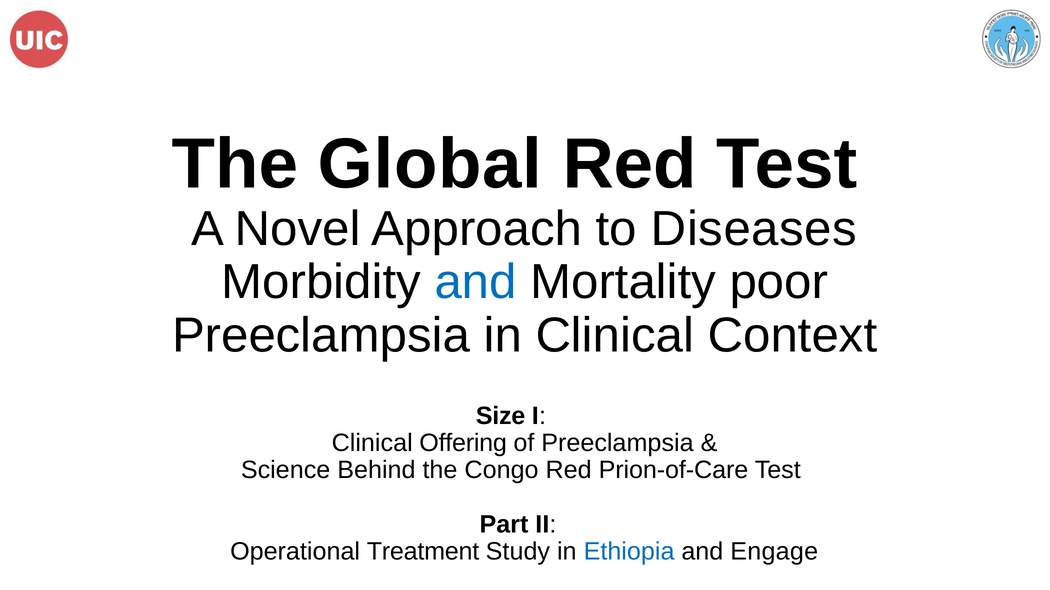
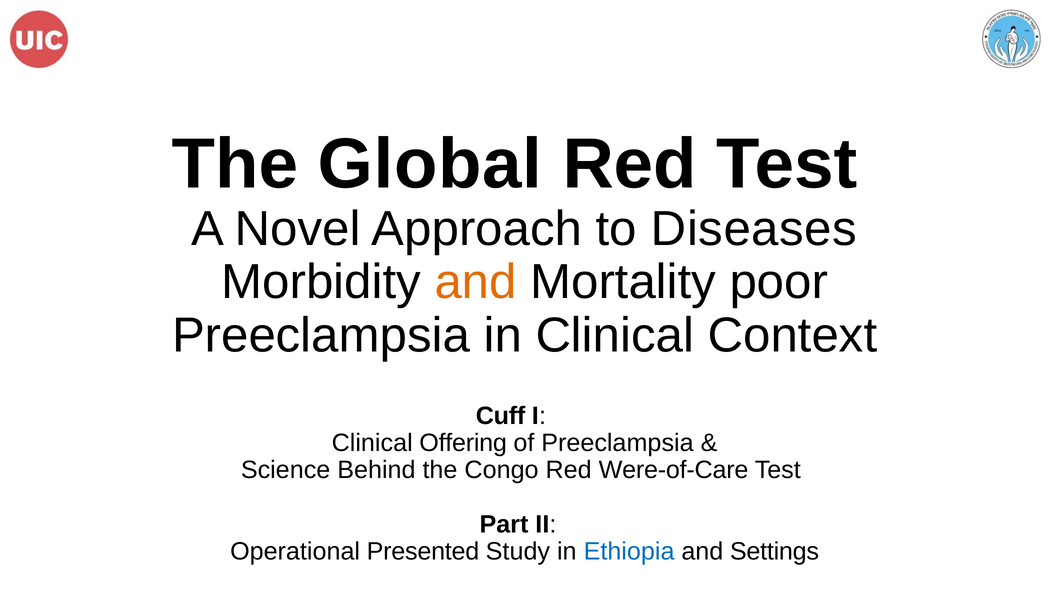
and colour: blue -> orange (476, 283)
Size: Size -> Cuff (501, 416)
Prion-of-Care: Prion-of-Care -> Were-of-Care (674, 471)
Treatment: Treatment -> Presented (423, 552)
Engage: Engage -> Settings (774, 552)
